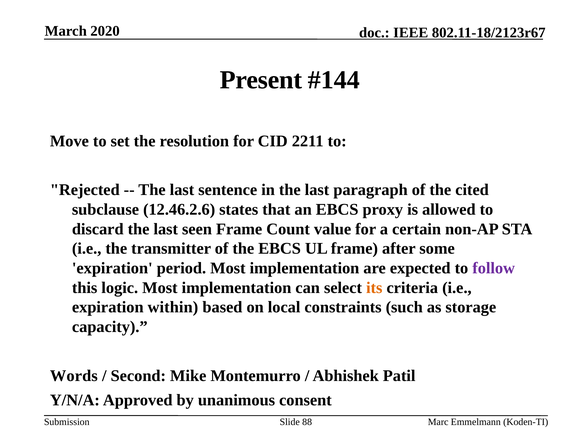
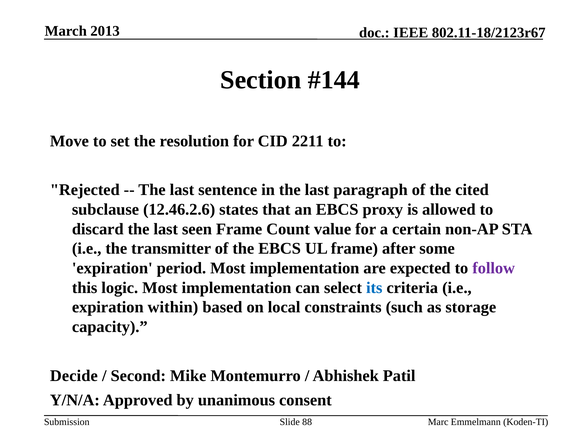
2020: 2020 -> 2013 (105, 31)
Present: Present -> Section (261, 80)
its colour: orange -> blue (374, 288)
Words: Words -> Decide (74, 376)
